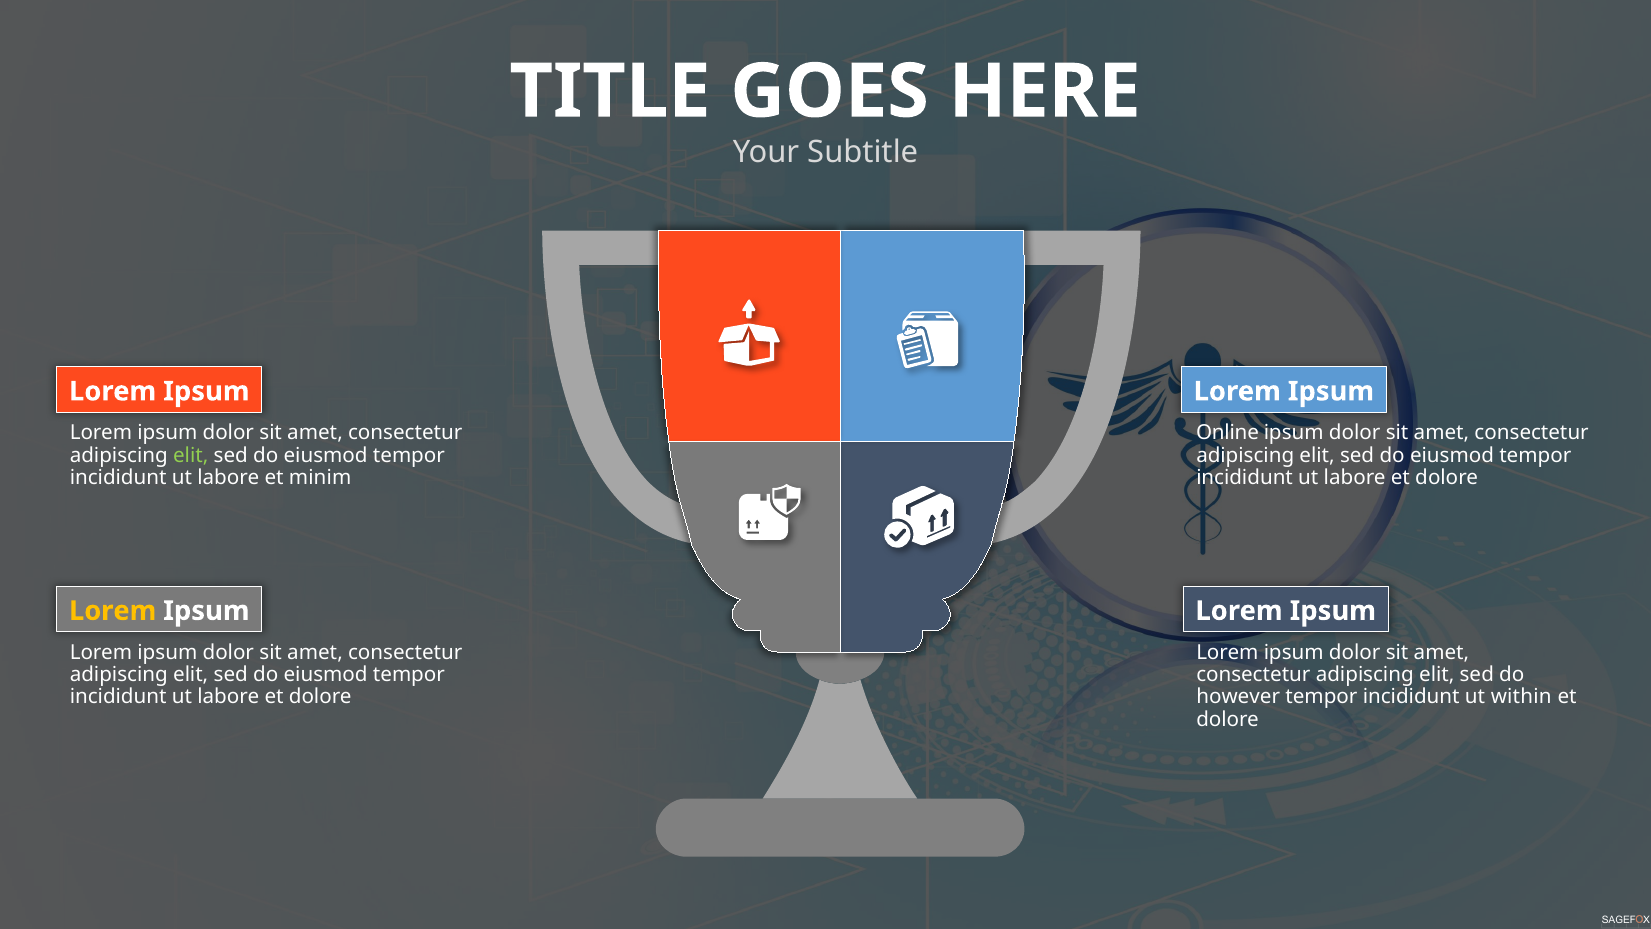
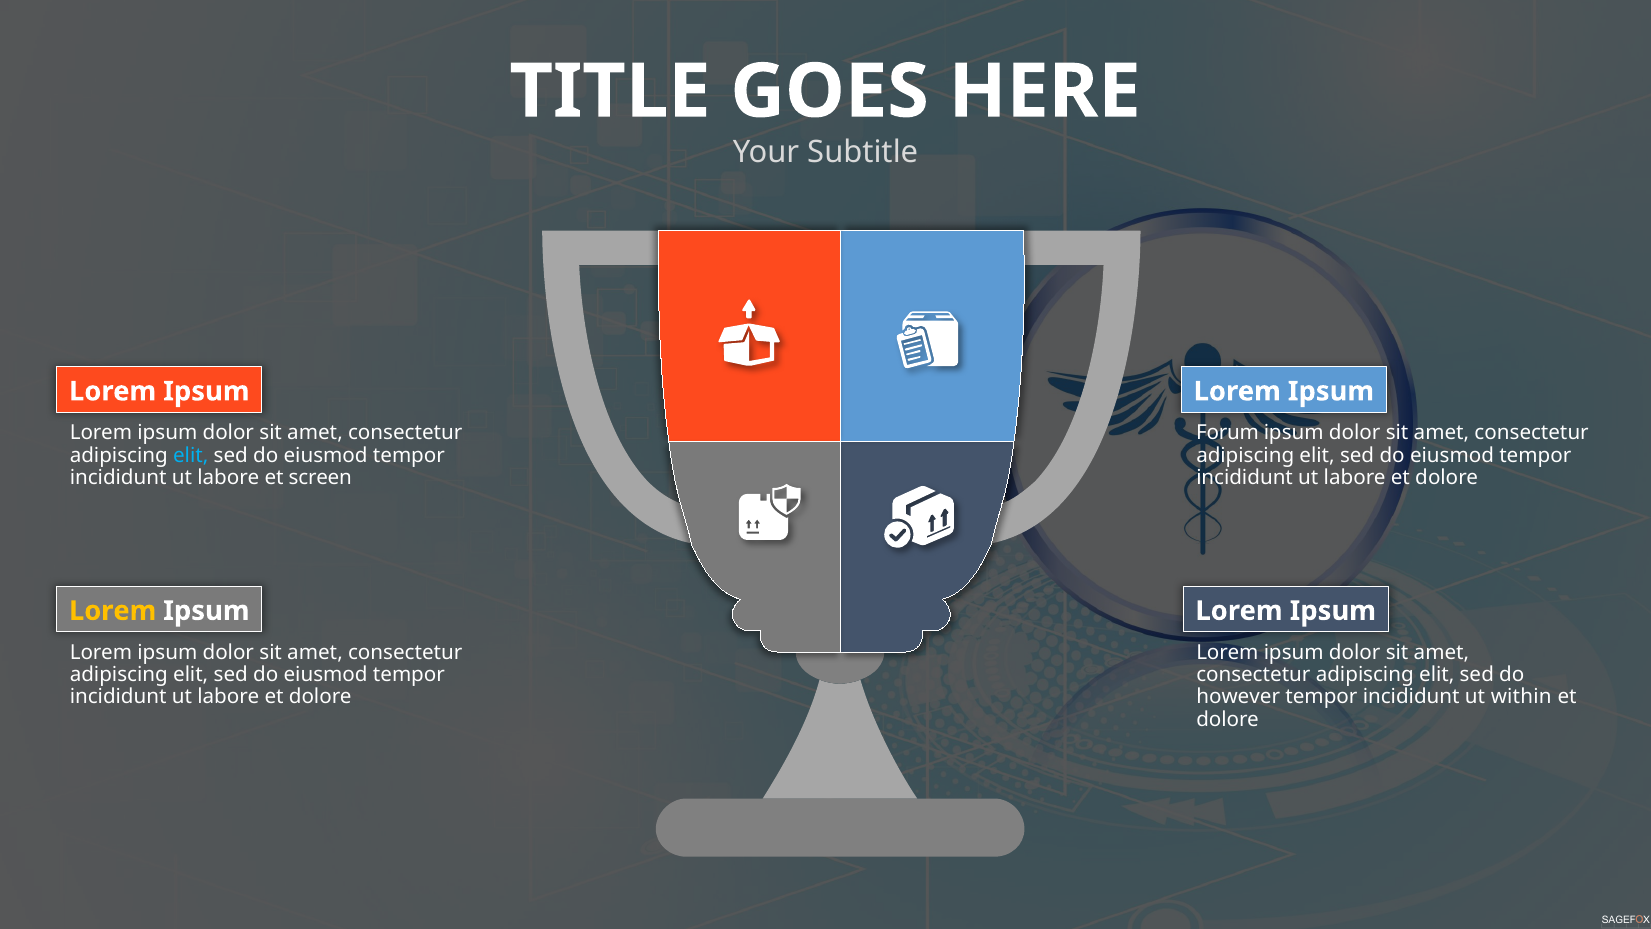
Online: Online -> Forum (1227, 433)
elit colour: light green -> light blue (191, 455)
minim: minim -> screen (320, 478)
